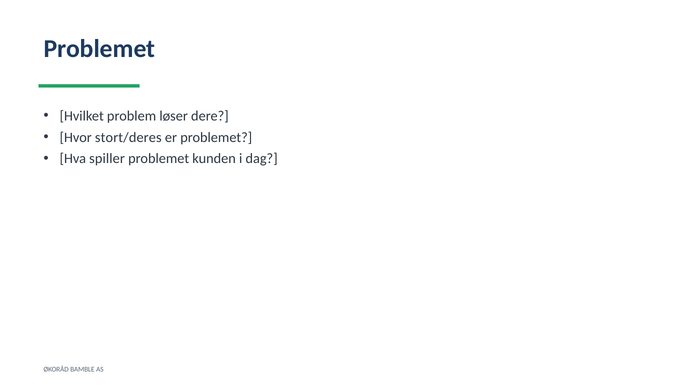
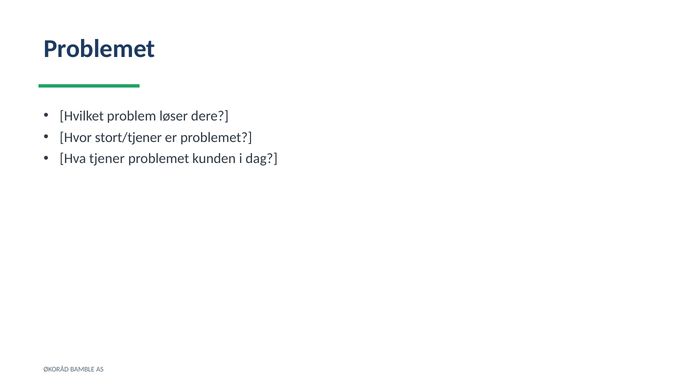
stort/deres: stort/deres -> stort/tjener (128, 137)
spiller: spiller -> tjener (107, 159)
